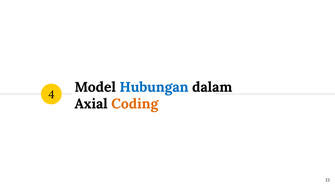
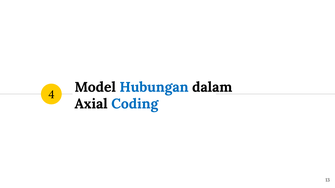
Coding colour: orange -> blue (135, 104)
